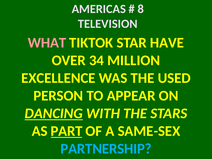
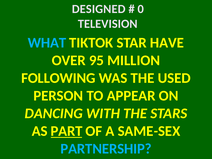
AMERICAS: AMERICAS -> DESIGNED (99, 9)
8: 8 -> 0 (141, 9)
WHAT colour: pink -> light blue (47, 43)
34: 34 -> 95 (96, 60)
EXCELLENCE: EXCELLENCE -> FOLLOWING (58, 78)
DANCING underline: present -> none (54, 113)
